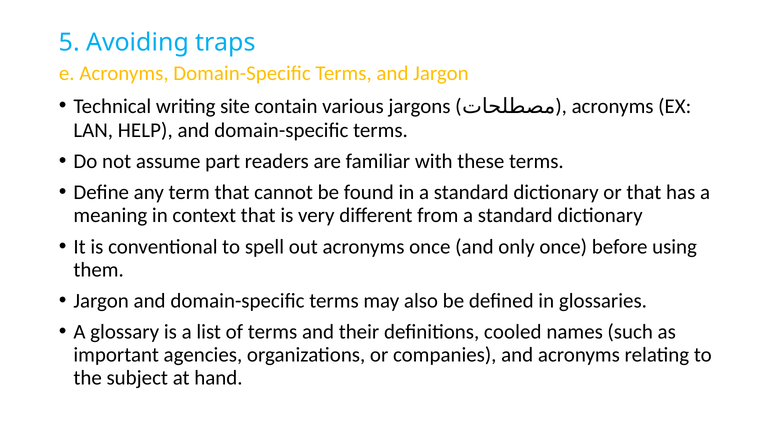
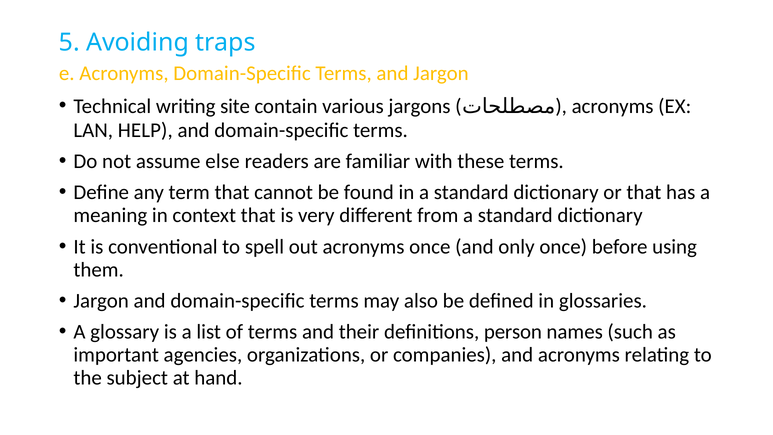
part: part -> else (222, 161)
cooled: cooled -> person (513, 332)
